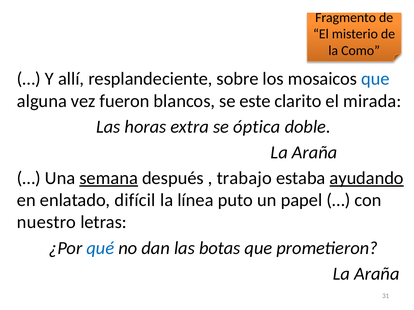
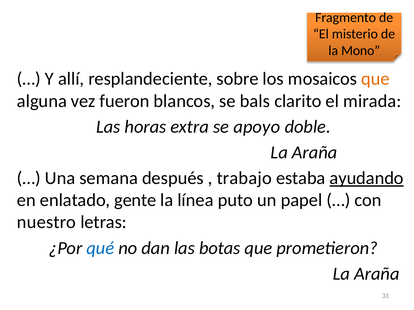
Como: Como -> Mono (361, 51)
que colour: blue -> orange (376, 79)
este: este -> bals (255, 101)
óptica: óptica -> apoyo (257, 127)
semana underline: present -> none (109, 178)
difícil: difícil -> gente (135, 201)
